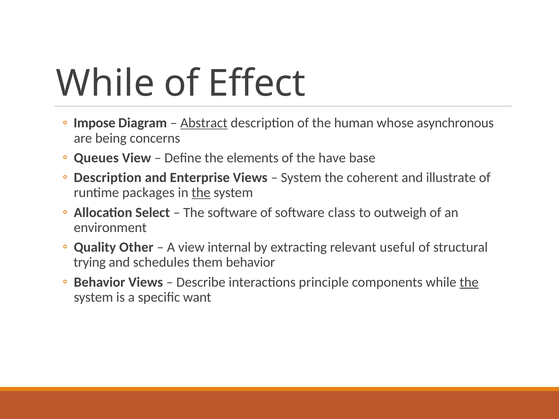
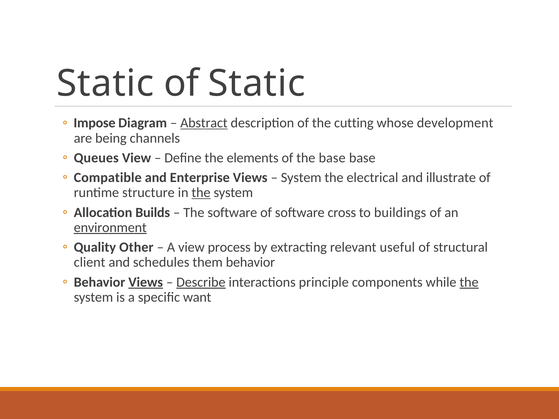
While: While -> Static (105, 84)
of Effect: Effect -> Static (257, 84)
human: human -> cutting (354, 123)
asynchronous: asynchronous -> development (455, 123)
concerns: concerns -> channels (155, 138)
the have: have -> base (332, 158)
Description: Description -> Compatible (108, 178)
coherent: coherent -> electrical (372, 178)
packages: packages -> structure (148, 193)
Select: Select -> Builds (153, 213)
class: class -> cross (342, 213)
outweigh: outweigh -> buildings (400, 213)
environment underline: none -> present (110, 228)
internal: internal -> process (229, 247)
trying: trying -> client (90, 263)
Views underline: none -> present (146, 282)
Describe underline: none -> present (201, 282)
